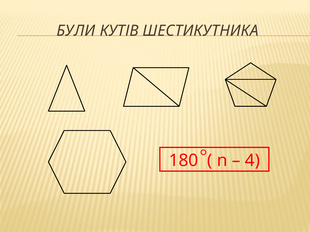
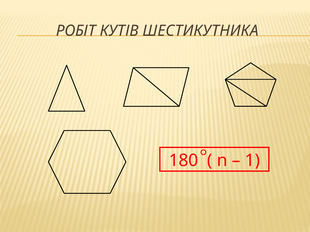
БУЛИ: БУЛИ -> РОБІТ (76, 31)
4: 4 -> 1 (252, 161)
